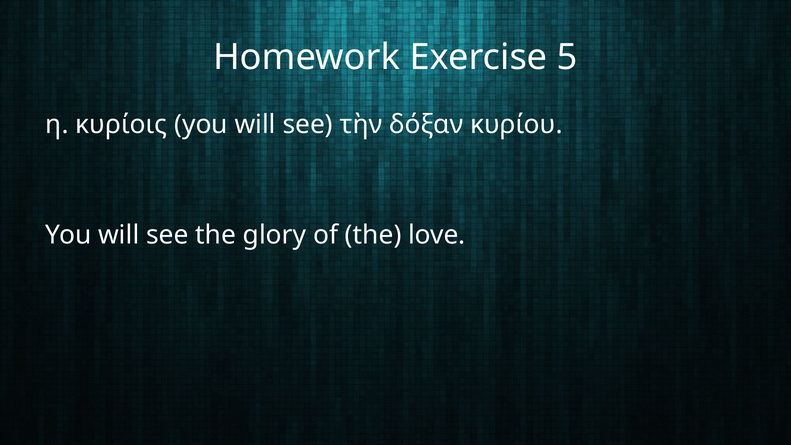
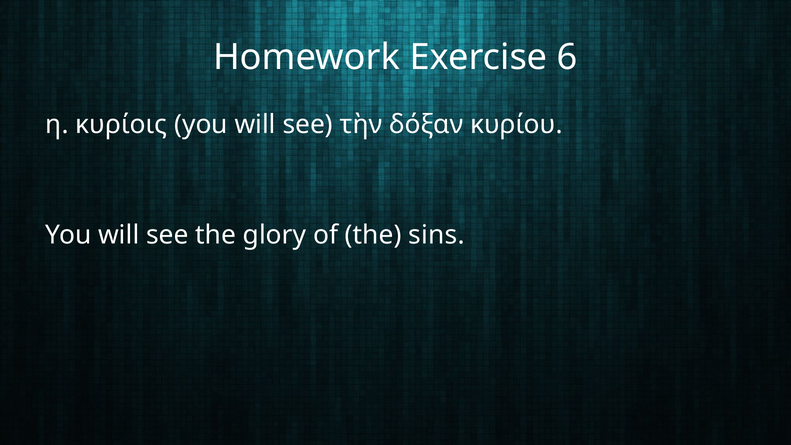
5: 5 -> 6 (567, 57)
love: love -> sins (437, 235)
